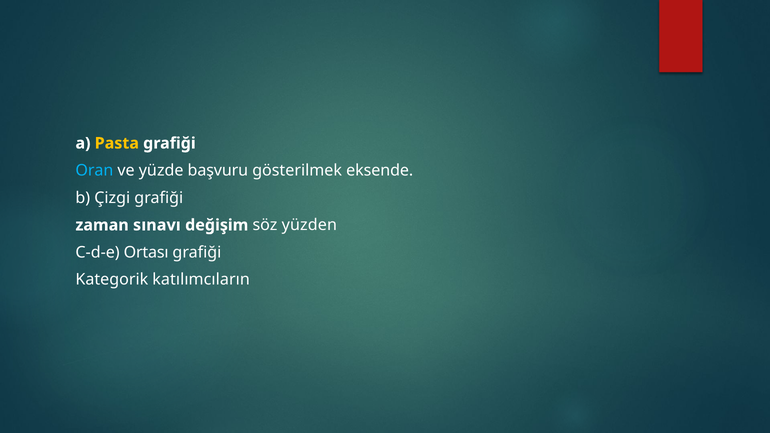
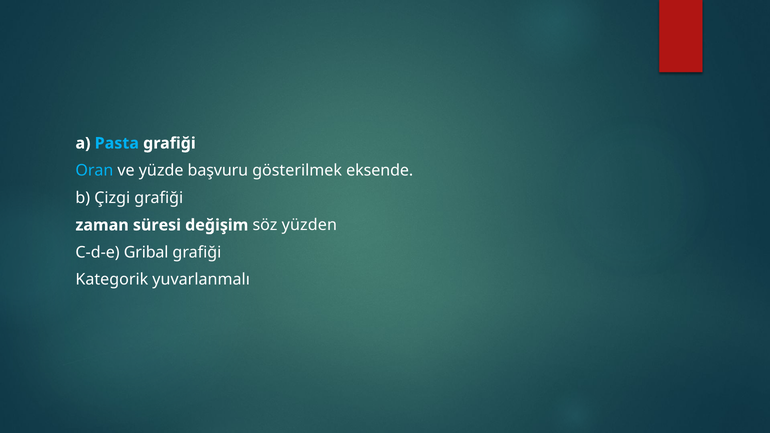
Pasta colour: yellow -> light blue (117, 143)
sınavı: sınavı -> süresi (157, 225)
Ortası: Ortası -> Gribal (146, 252)
katılımcıların: katılımcıların -> yuvarlanmalı (201, 280)
